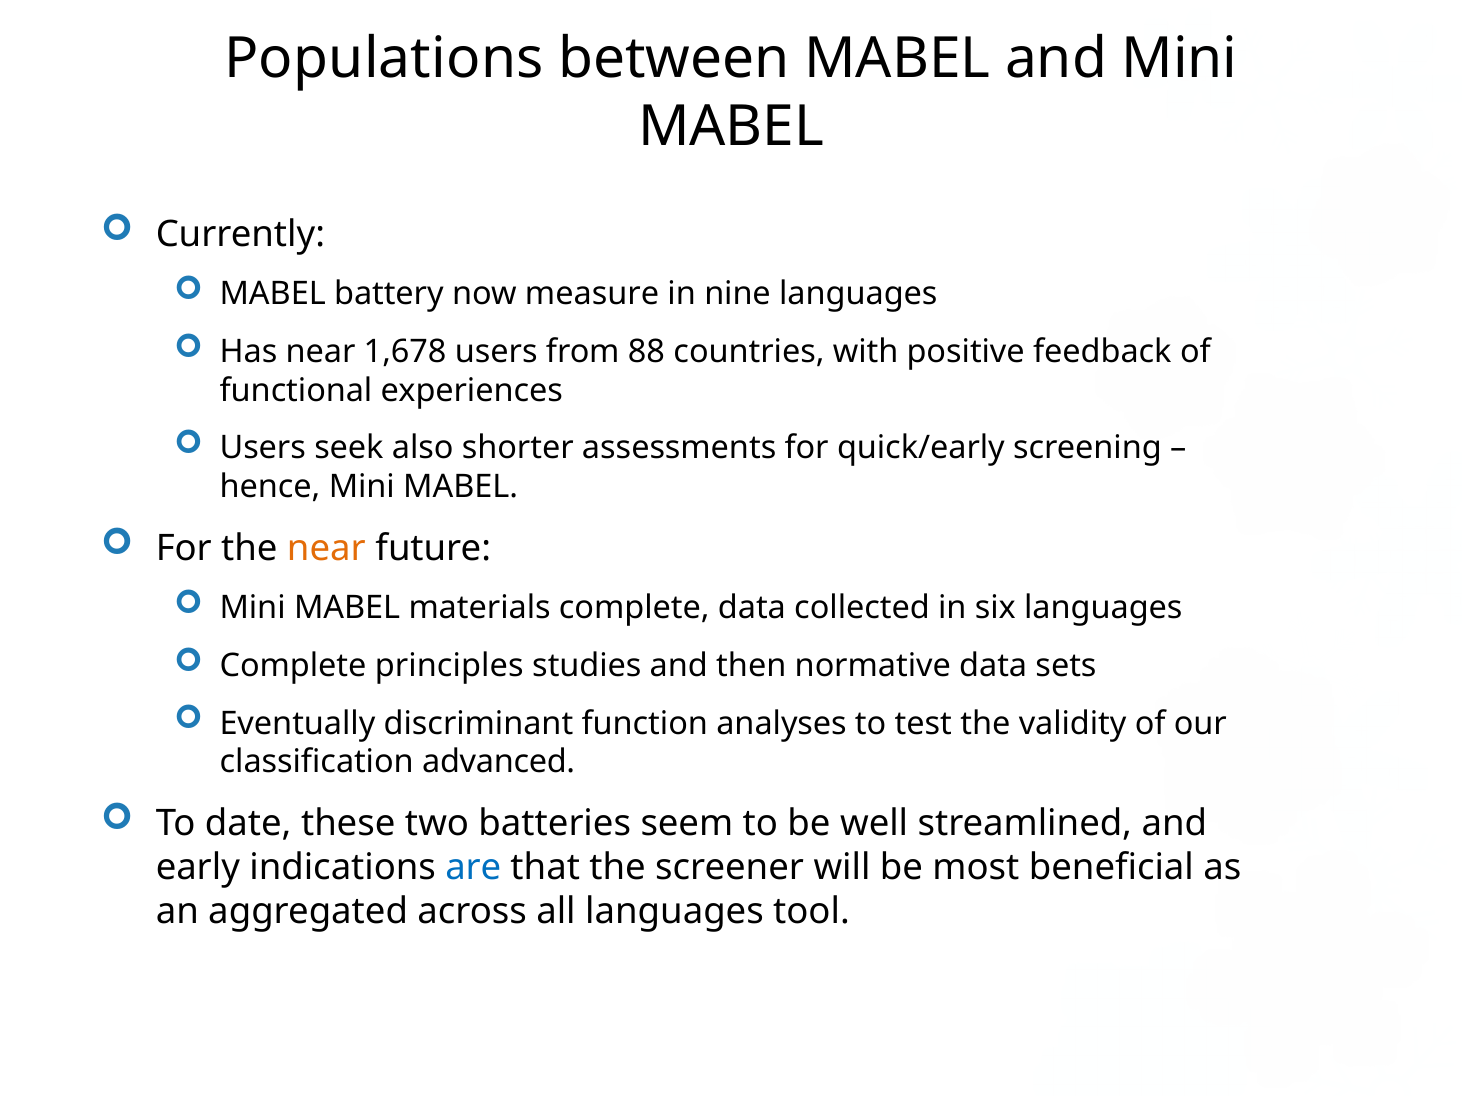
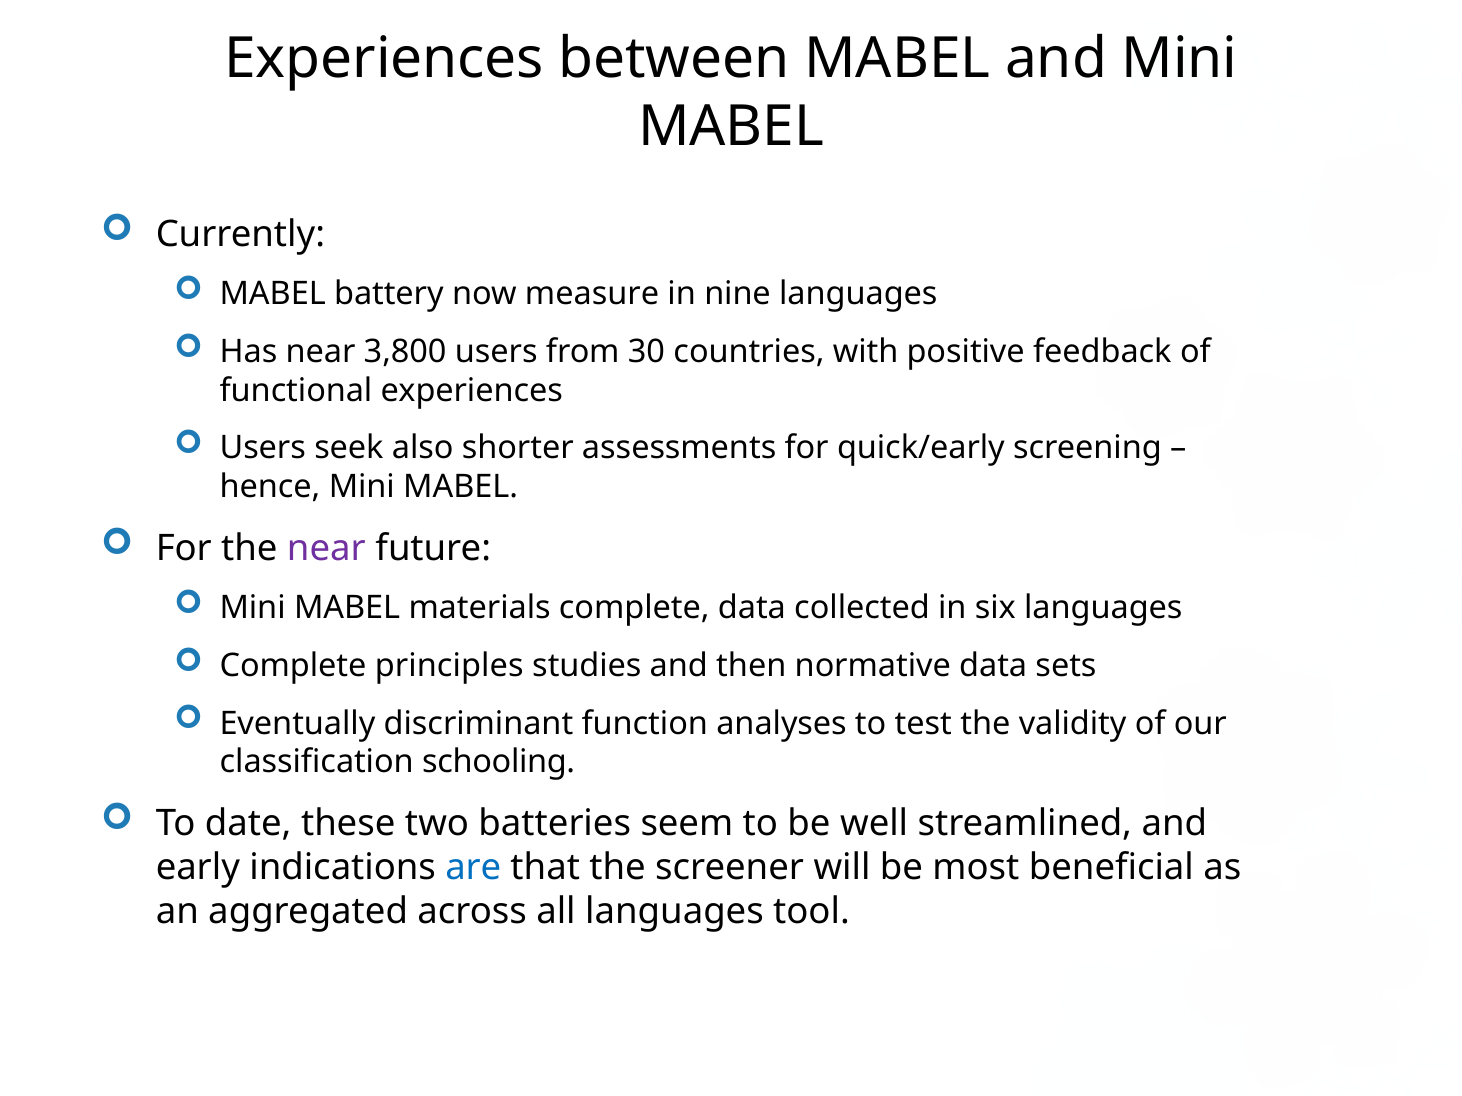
Populations: Populations -> Experiences (384, 59)
1,678: 1,678 -> 3,800 (405, 352)
88: 88 -> 30 (646, 352)
near colour: orange -> purple (326, 549)
advanced: advanced -> schooling (499, 763)
